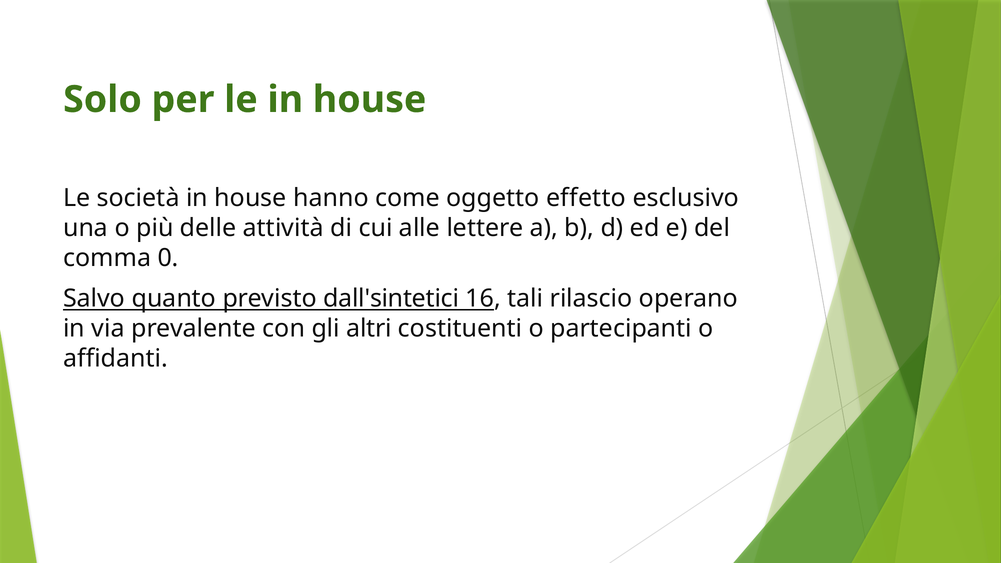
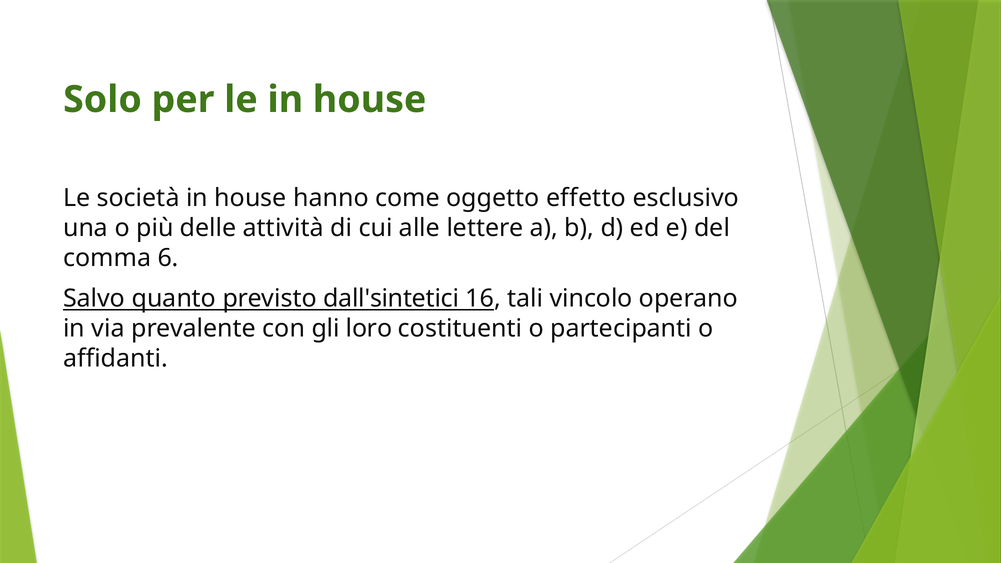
0: 0 -> 6 (168, 258)
rilascio: rilascio -> vincolo (591, 298)
altri: altri -> loro (369, 328)
